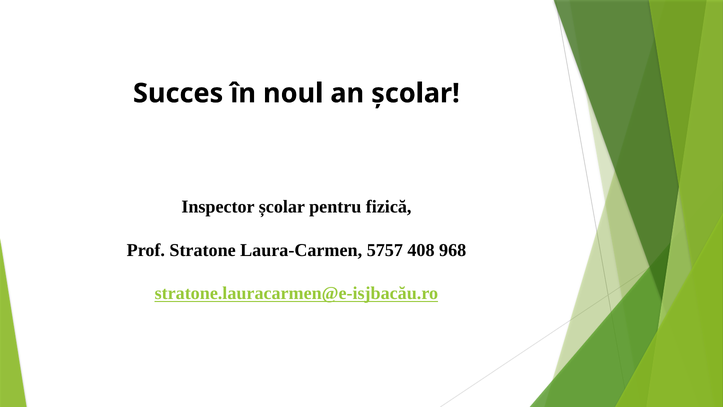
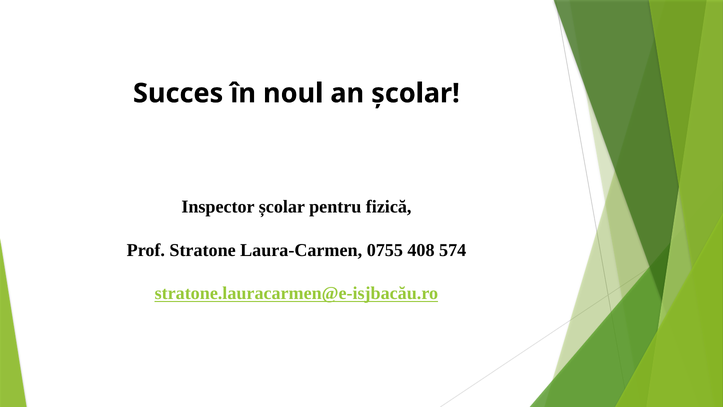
5757: 5757 -> 0755 (385, 250)
968: 968 -> 574 (453, 250)
